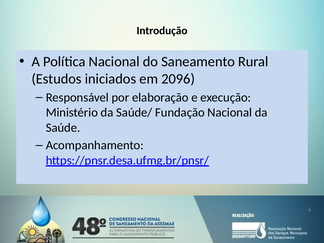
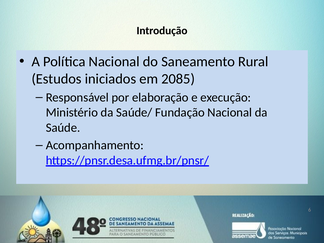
2096: 2096 -> 2085 (178, 79)
